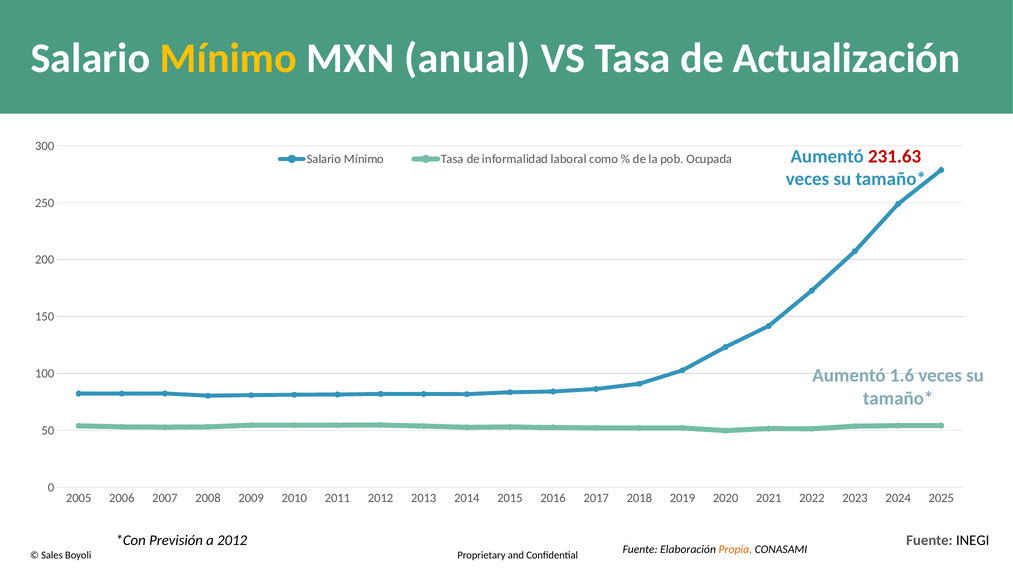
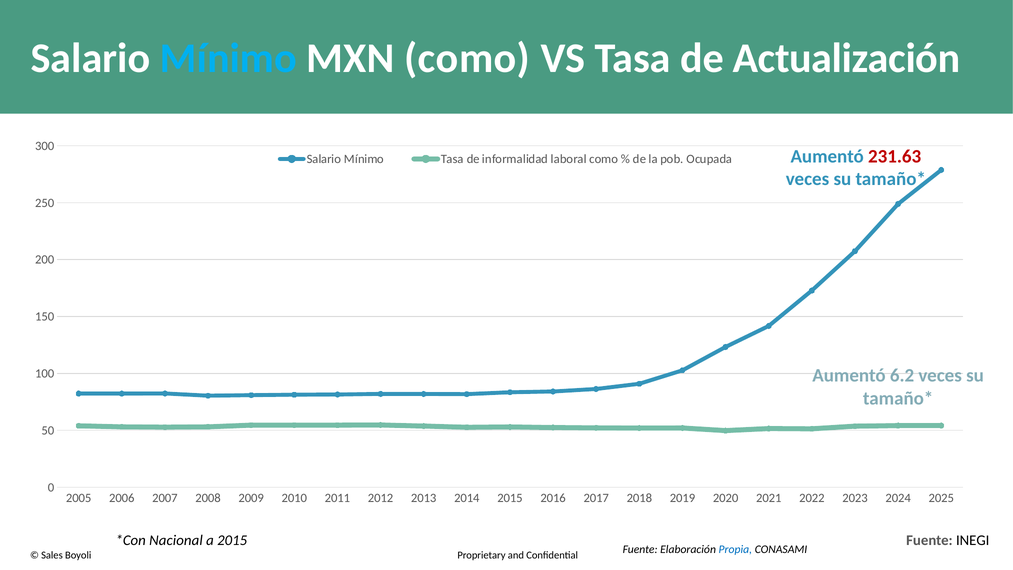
Mínimo colour: yellow -> light blue (228, 59)
MXN anual: anual -> como (467, 59)
1.6: 1.6 -> 6.2 (902, 376)
Previsión: Previsión -> Nacional (176, 540)
a 2012: 2012 -> 2015 (232, 540)
Propia colour: orange -> blue (735, 549)
